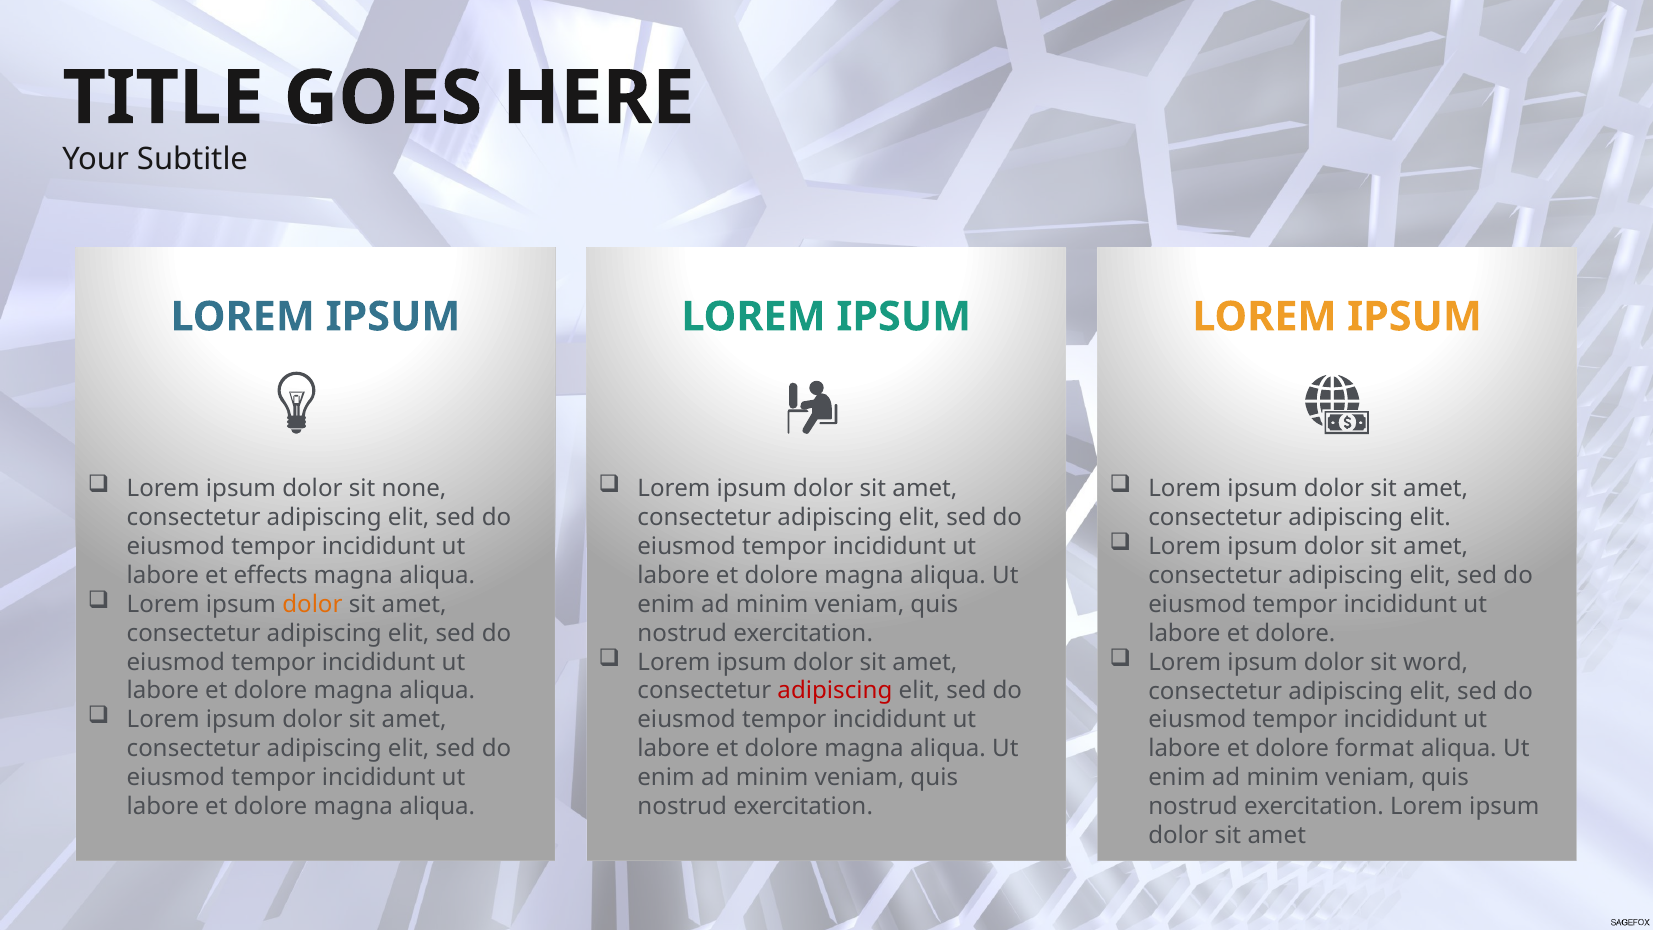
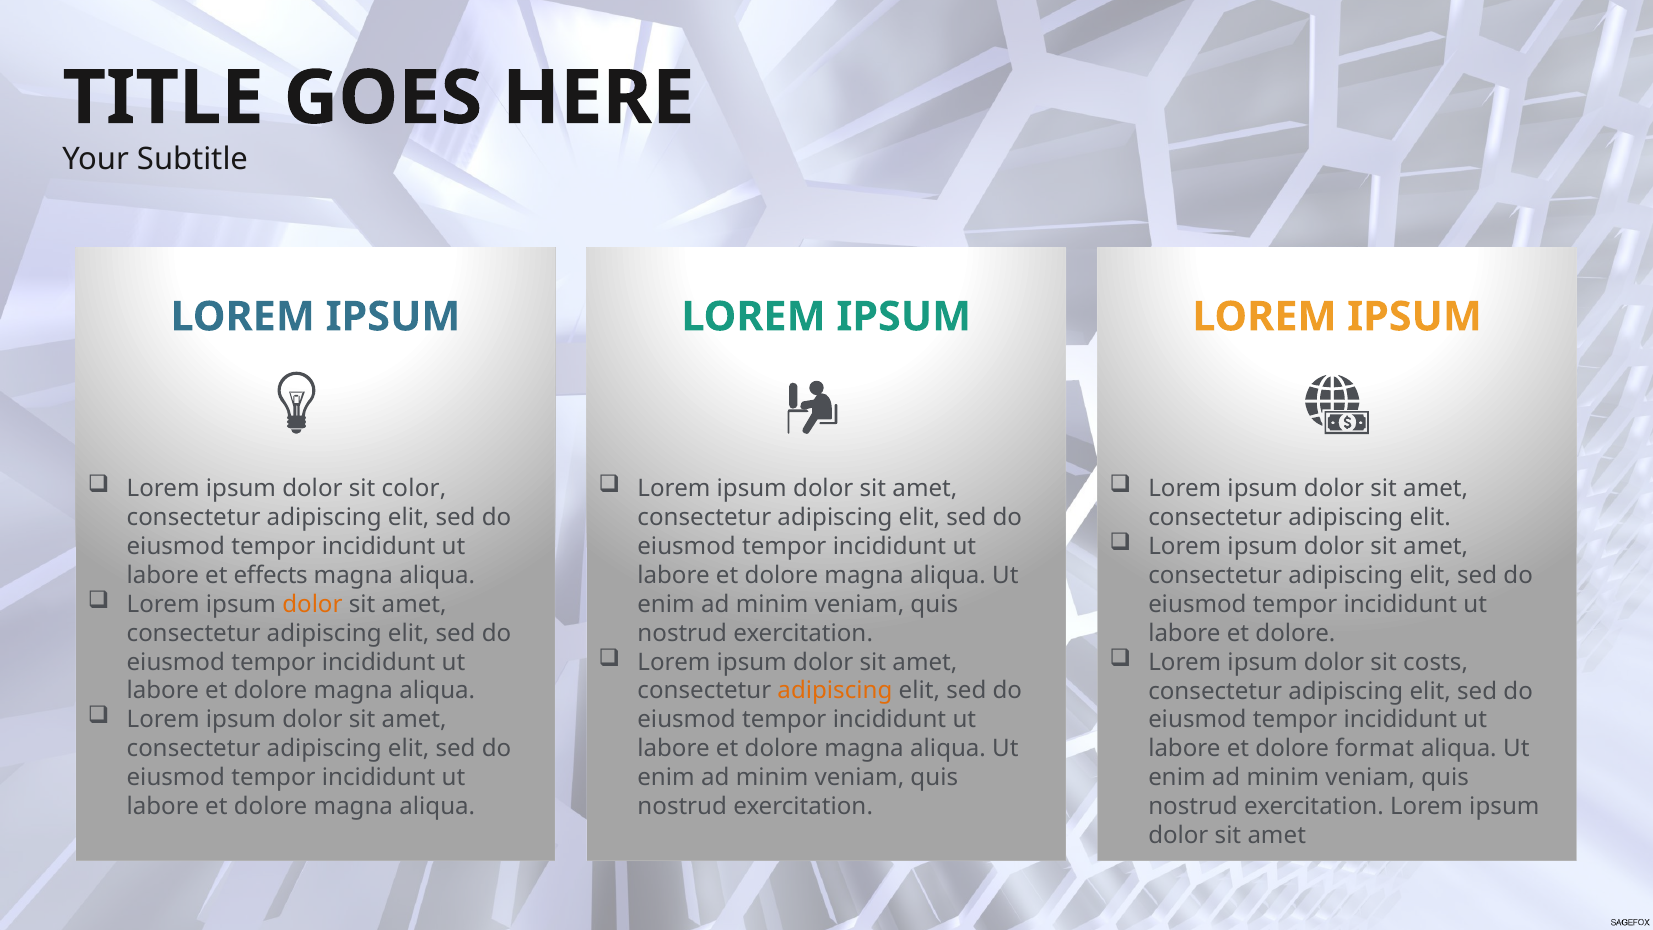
none: none -> color (414, 488)
word: word -> costs (1436, 662)
adipiscing colour: red -> orange (835, 691)
